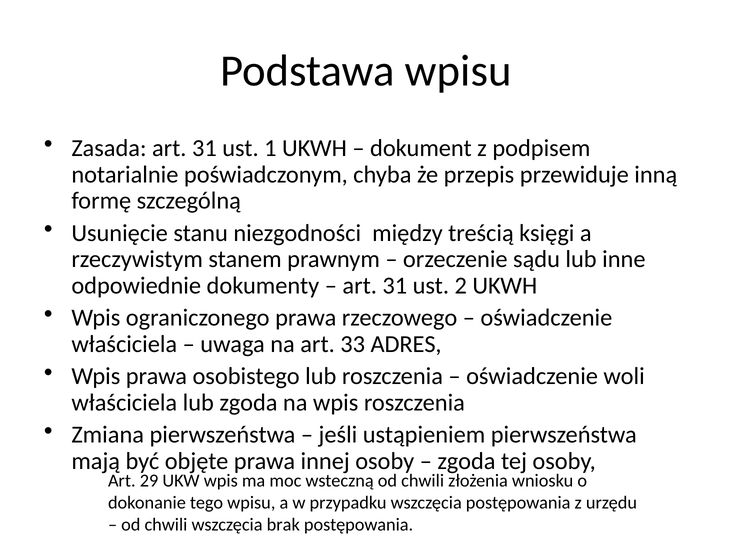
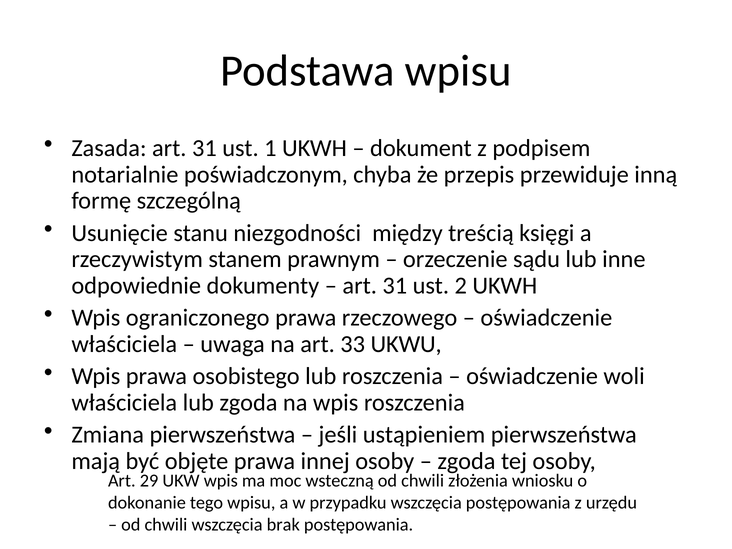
ADRES: ADRES -> UKWU (406, 344)
